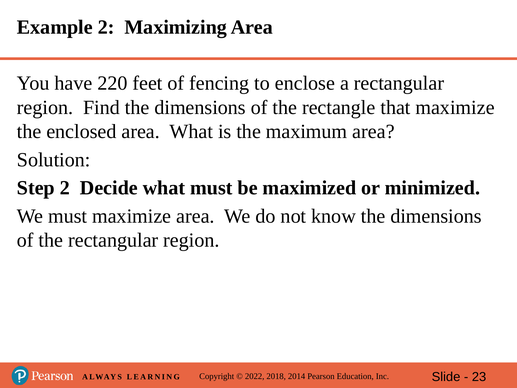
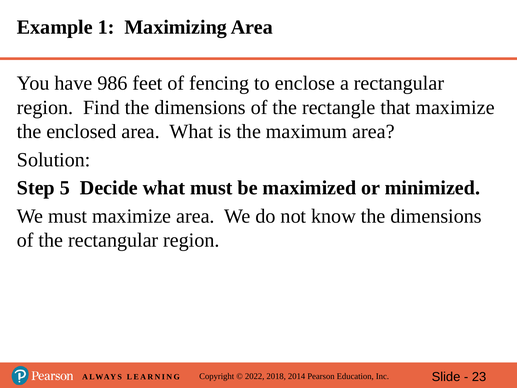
Example 2: 2 -> 1 (106, 27)
220: 220 -> 986 (112, 83)
Step 2: 2 -> 5 (65, 188)
